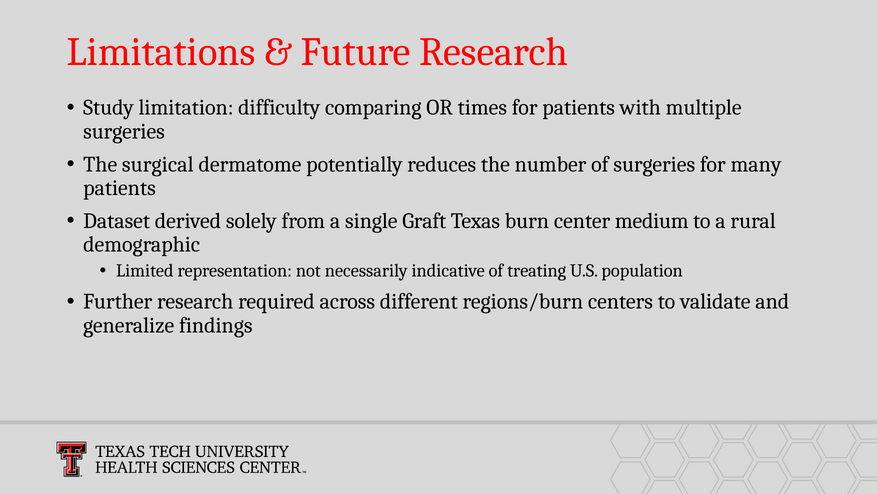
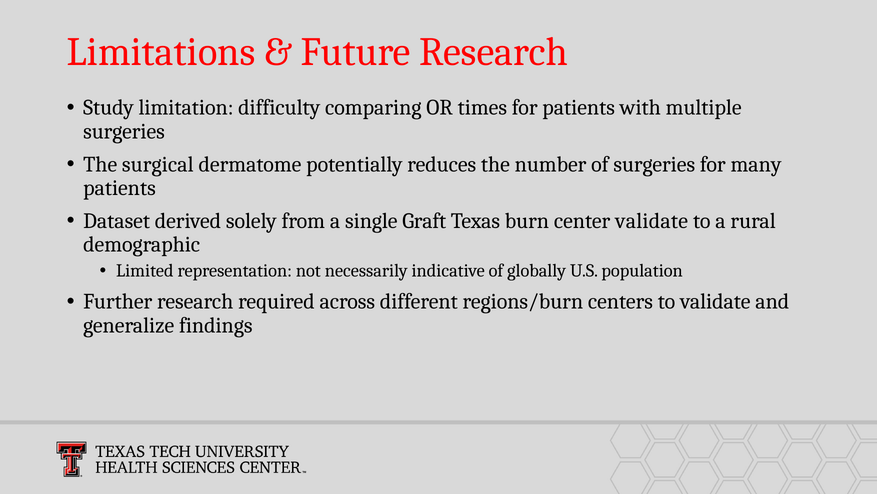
center medium: medium -> validate (652, 221)
treating: treating -> globally (537, 270)
